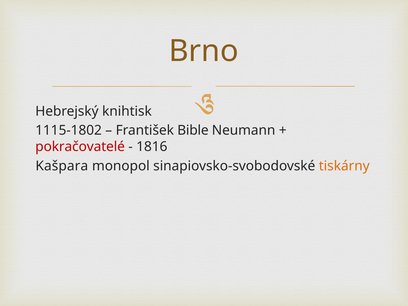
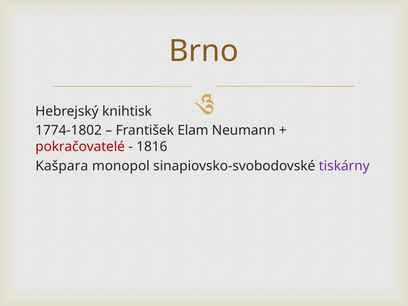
1115-1802: 1115-1802 -> 1774-1802 (69, 131)
Bible: Bible -> Elam (193, 131)
tiskárny colour: orange -> purple (344, 166)
